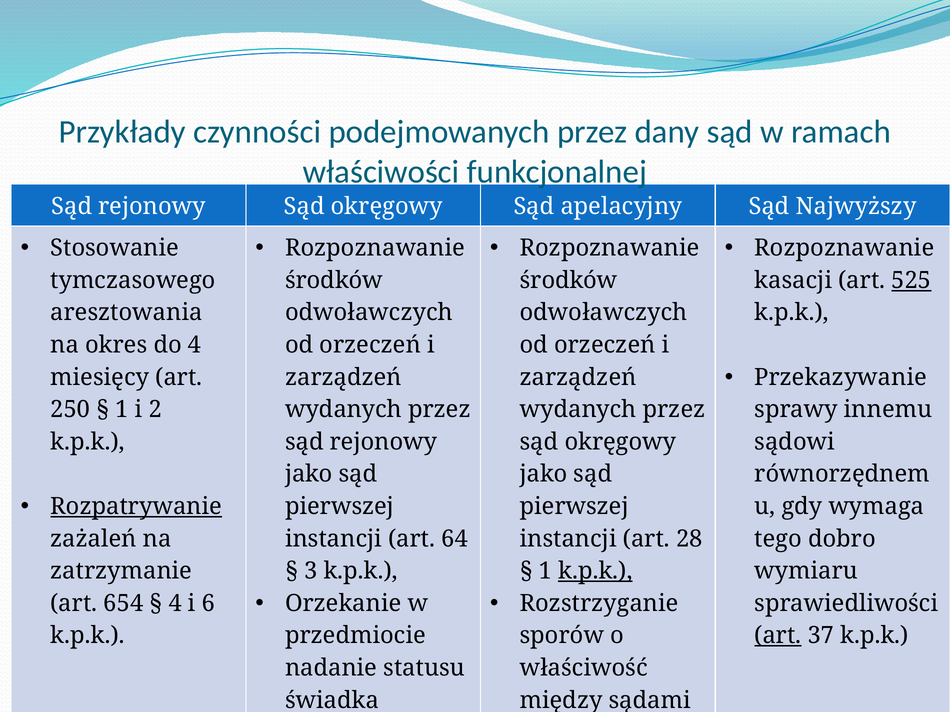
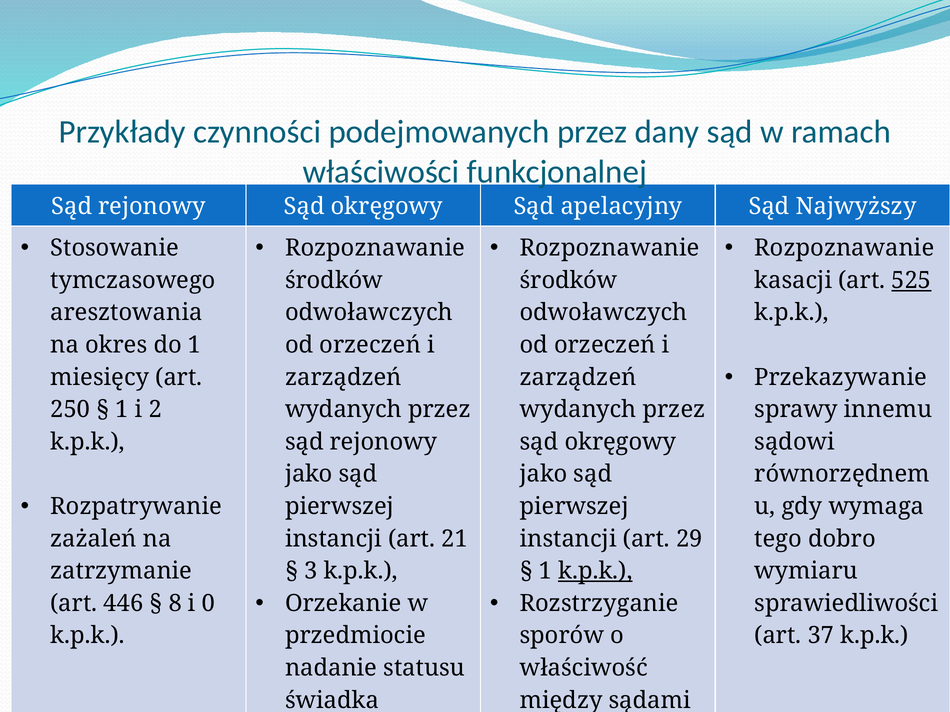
do 4: 4 -> 1 (195, 345)
Rozpatrywanie underline: present -> none (136, 507)
64: 64 -> 21 (455, 539)
28: 28 -> 29 (689, 539)
654: 654 -> 446 (123, 604)
4: 4 -> 8 (175, 604)
6: 6 -> 0 (208, 604)
art underline: present -> none (778, 636)
